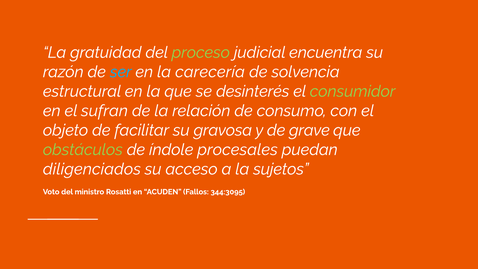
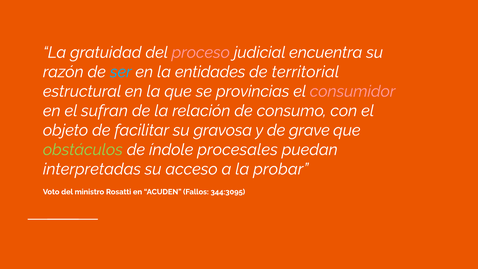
proceso colour: light green -> pink (201, 52)
carecería: carecería -> entidades (210, 72)
solvencia: solvencia -> territorial (305, 72)
desinterés: desinterés -> provincias (253, 91)
consumidor colour: light green -> pink (353, 91)
diligenciados: diligenciados -> interpretadas (92, 169)
sujetos: sujetos -> probar (281, 169)
